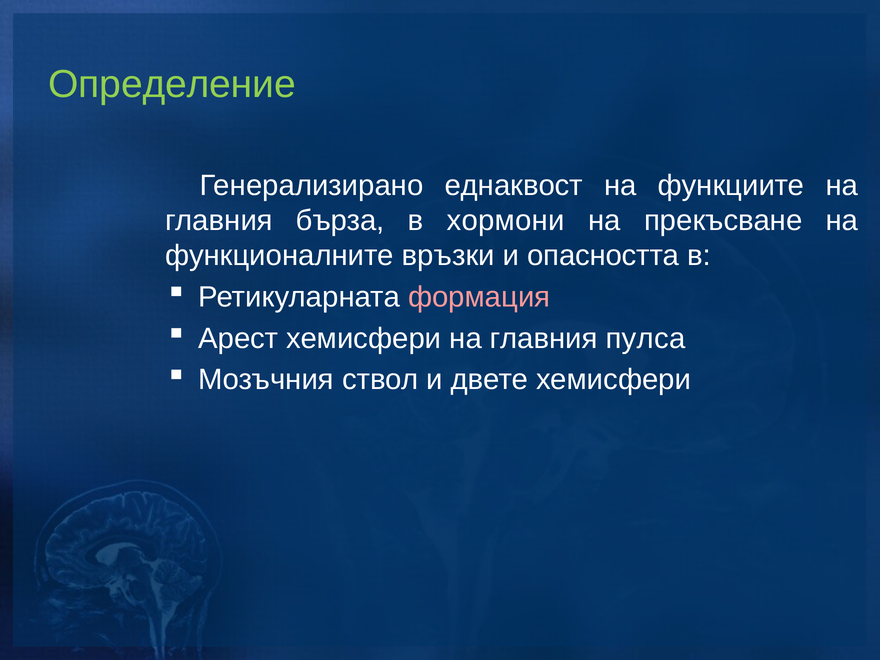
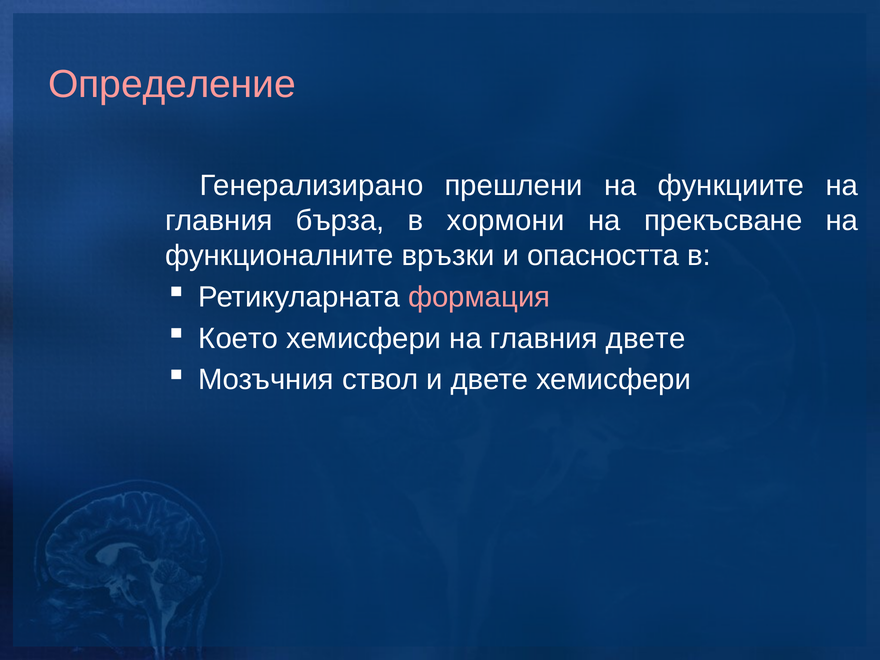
Определение colour: light green -> pink (172, 84)
еднаквост: еднаквост -> прешлени (514, 185)
Арест: Арест -> Което (238, 338)
главния пулса: пулса -> двете (646, 338)
